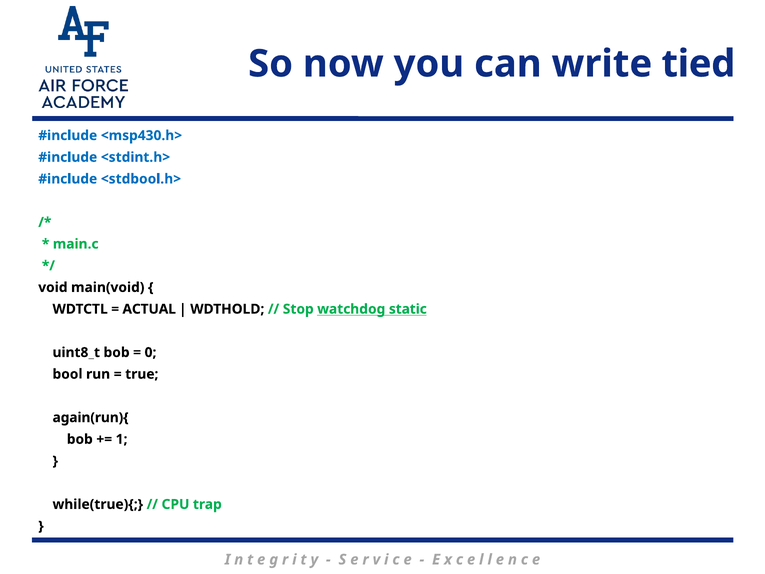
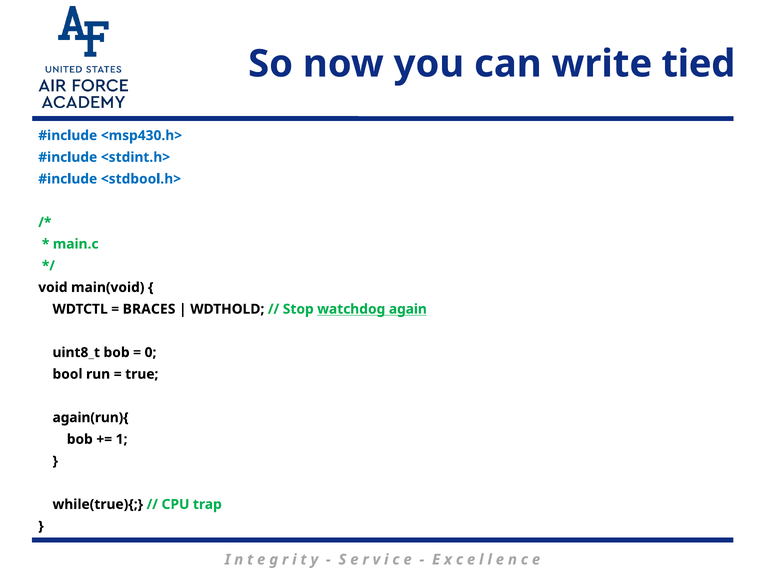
ACTUAL: ACTUAL -> BRACES (149, 309)
static: static -> again (408, 309)
